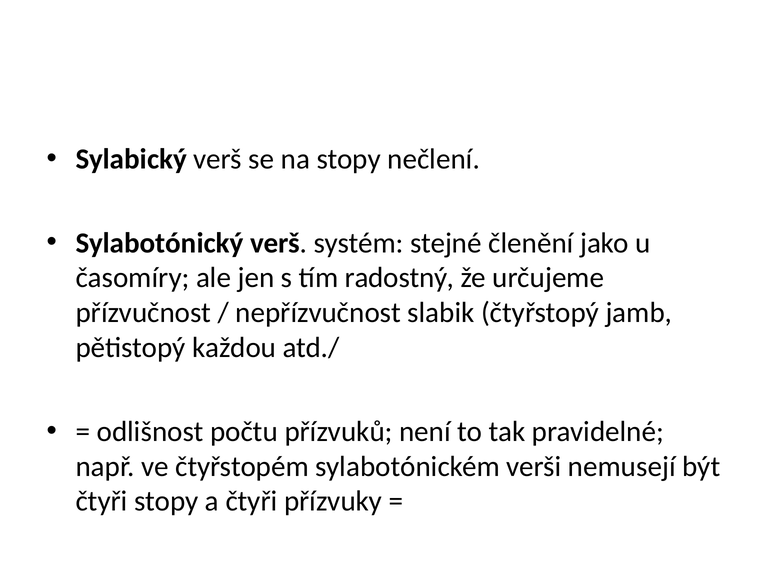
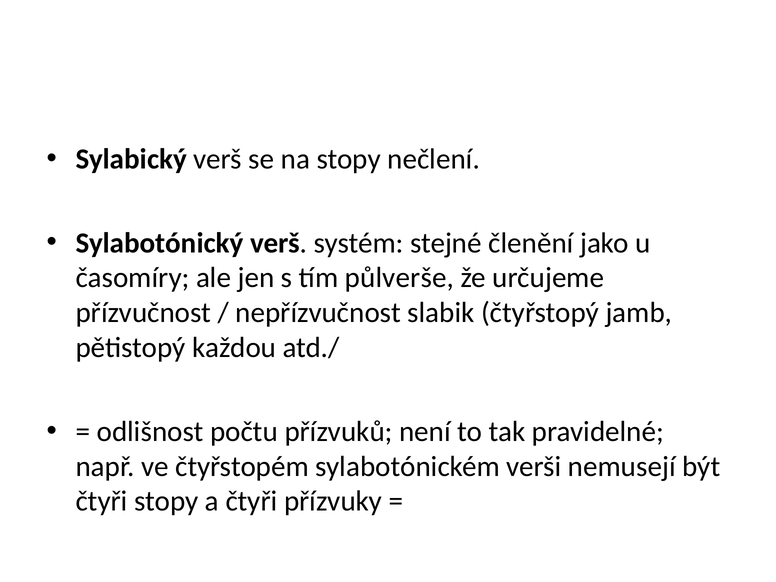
radostný: radostný -> půlverše (399, 278)
